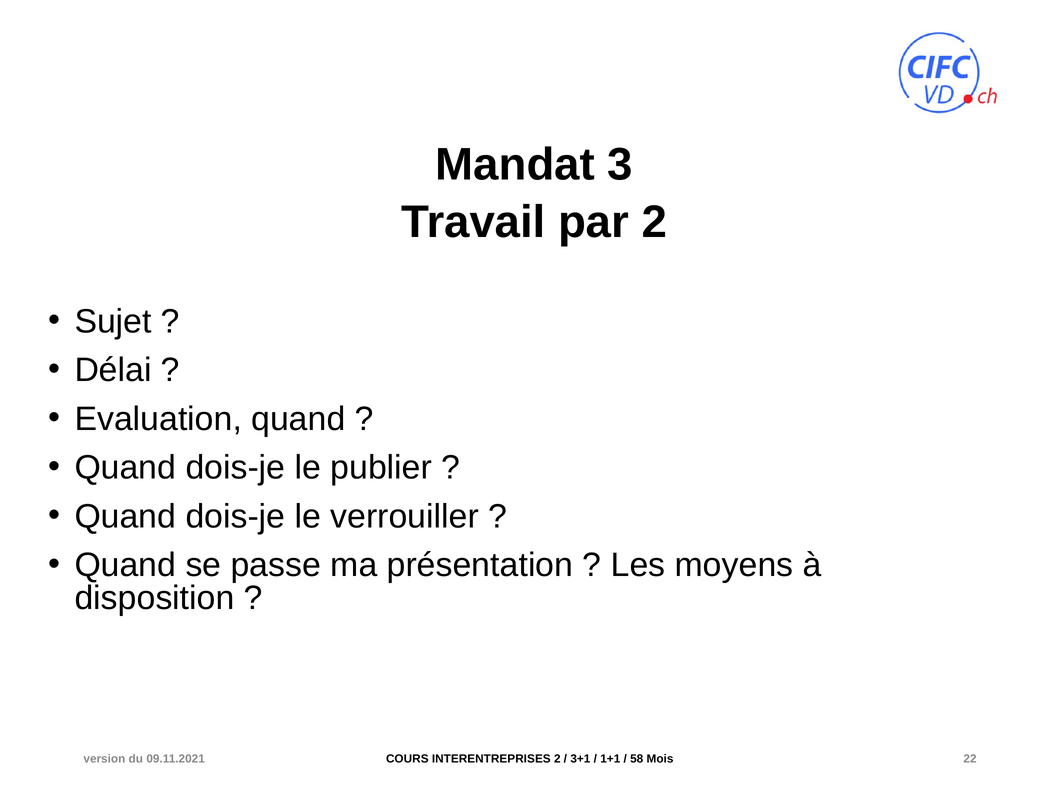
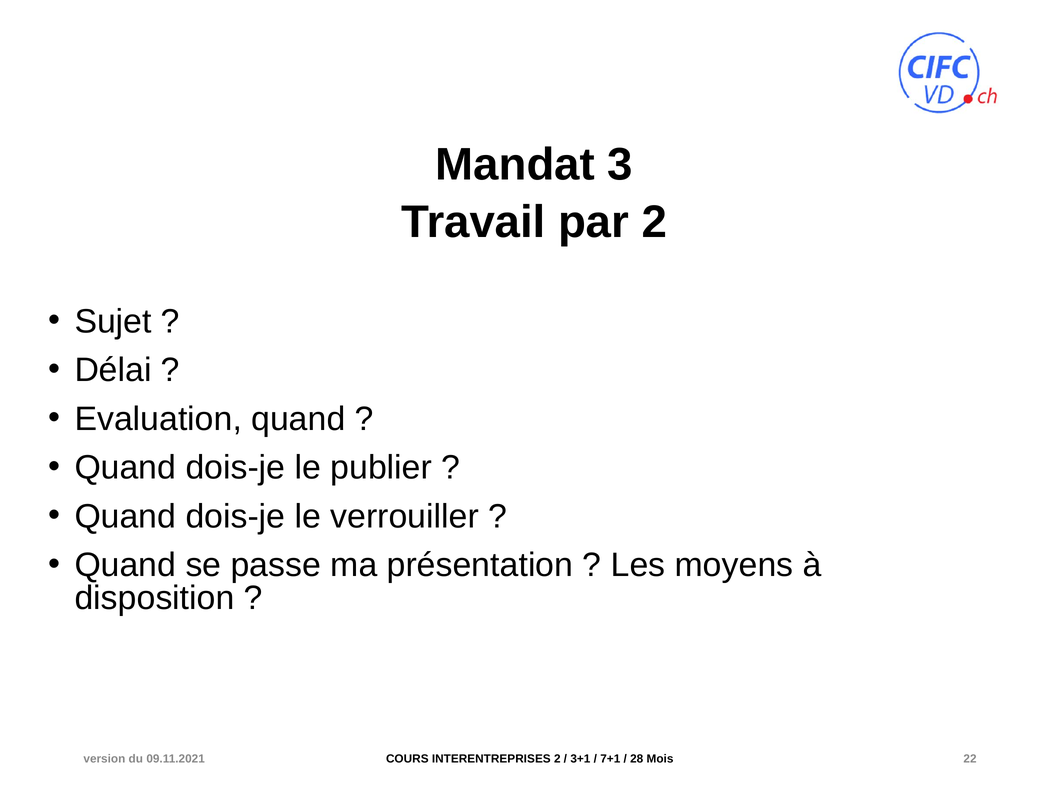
1+1: 1+1 -> 7+1 (610, 759)
58: 58 -> 28 (637, 759)
